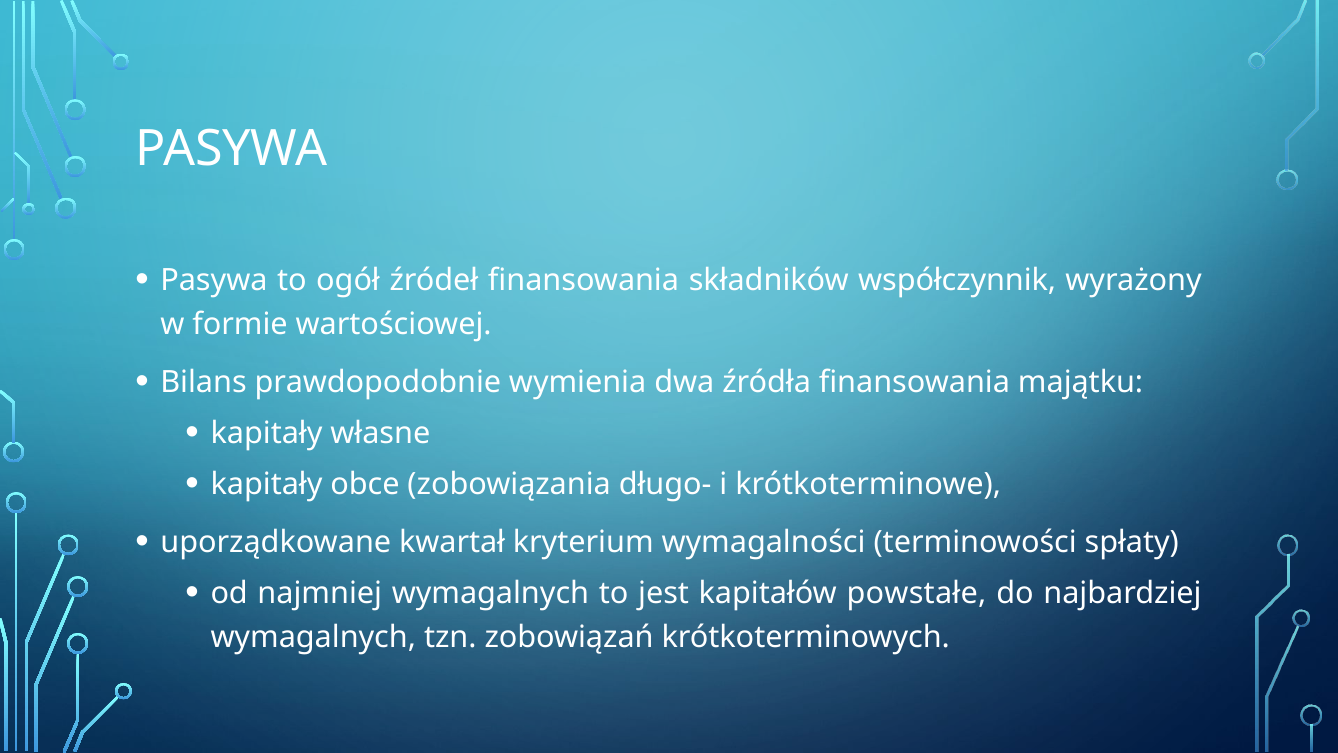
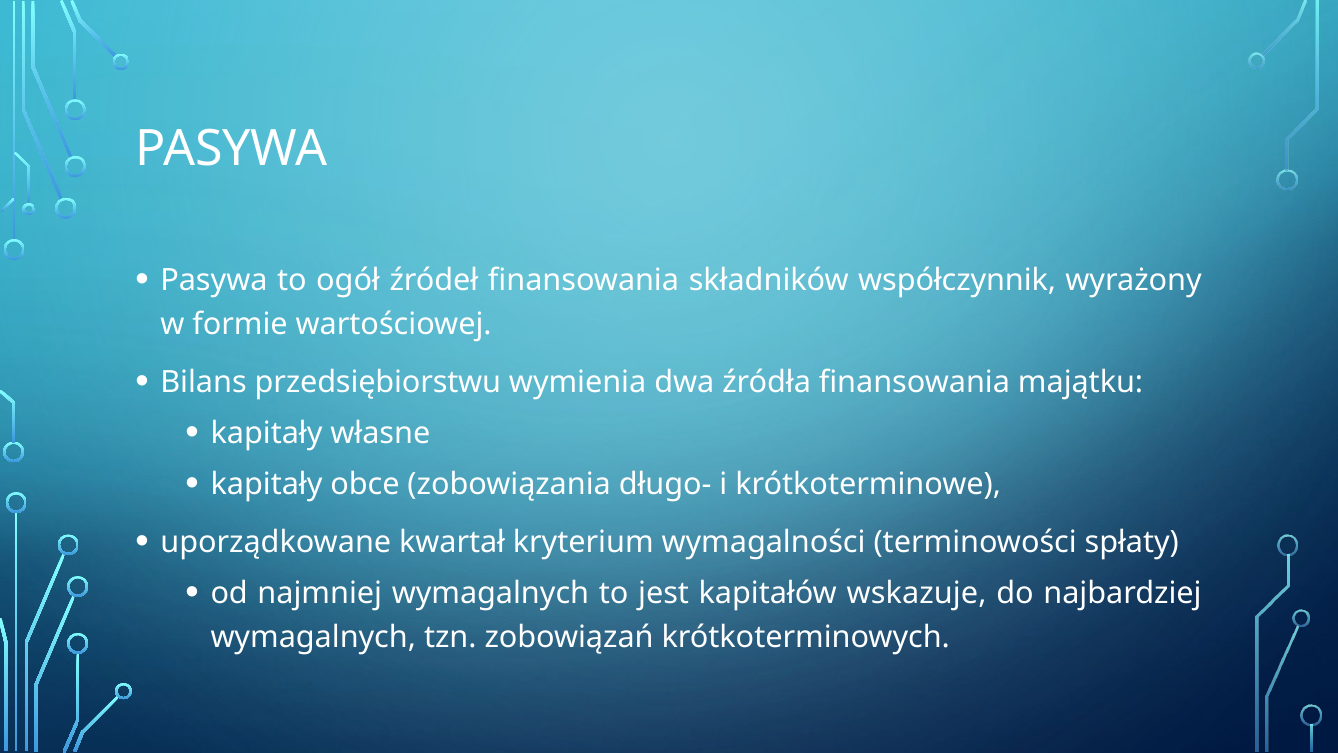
prawdopodobnie: prawdopodobnie -> przedsiębiorstwu (378, 382)
powstałe: powstałe -> wskazuje (917, 593)
